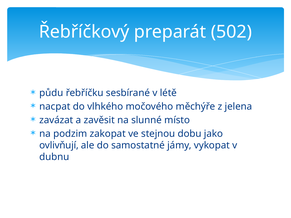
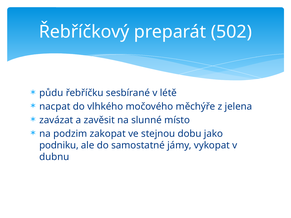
ovlivňují: ovlivňují -> podniku (59, 145)
